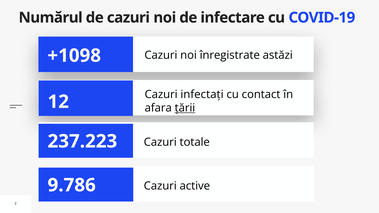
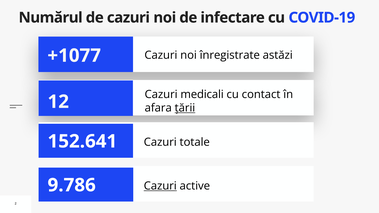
+1098: +1098 -> +1077 (74, 56)
infectați: infectați -> medicali (202, 94)
237.223: 237.223 -> 152.641 (82, 141)
Cazuri underline: none -> present (160, 186)
